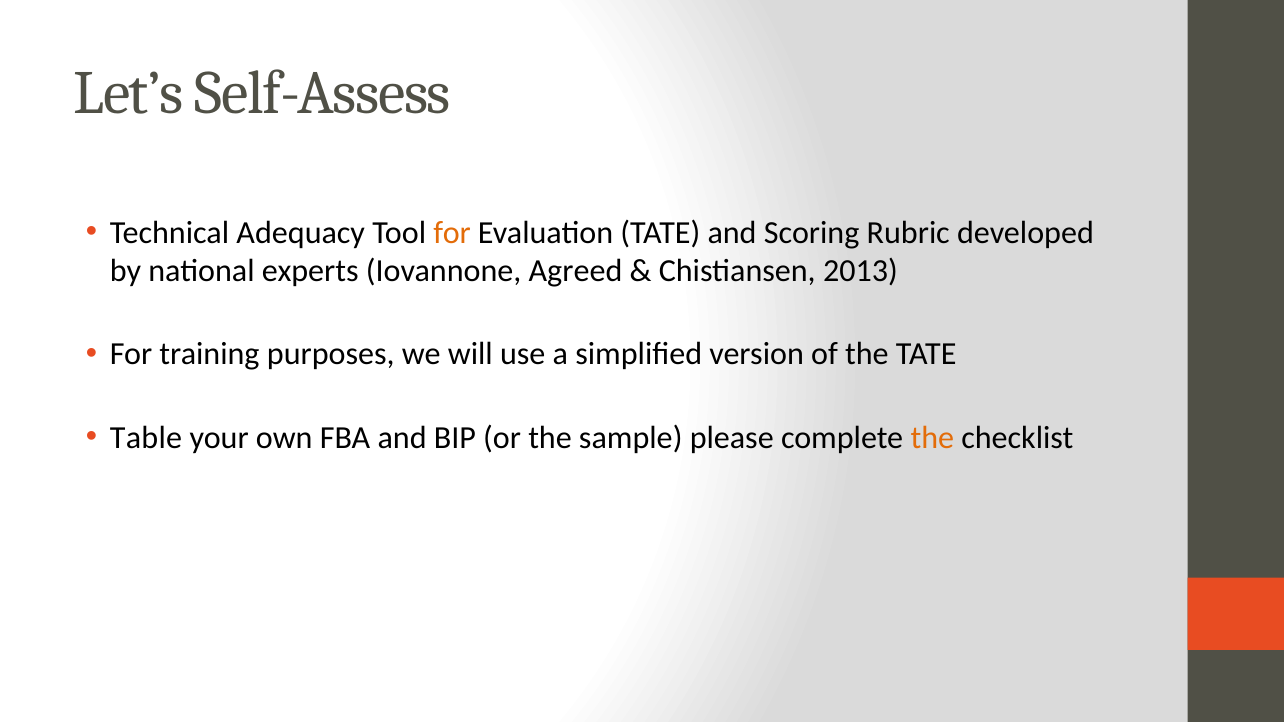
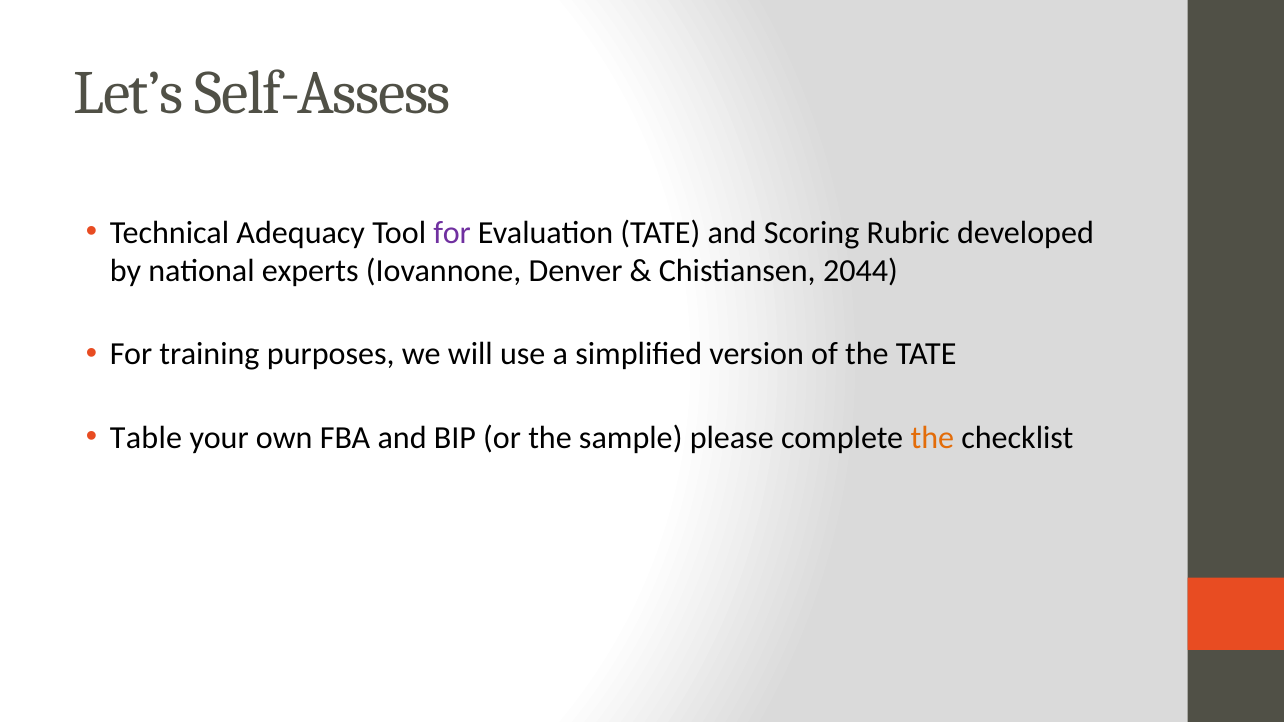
for colour: orange -> purple (452, 233)
Agreed: Agreed -> Denver (576, 271)
2013: 2013 -> 2044 (860, 271)
